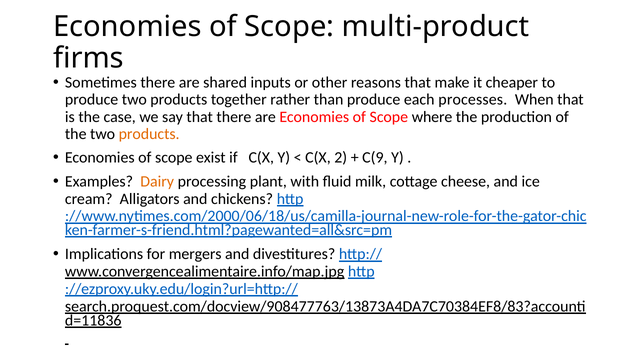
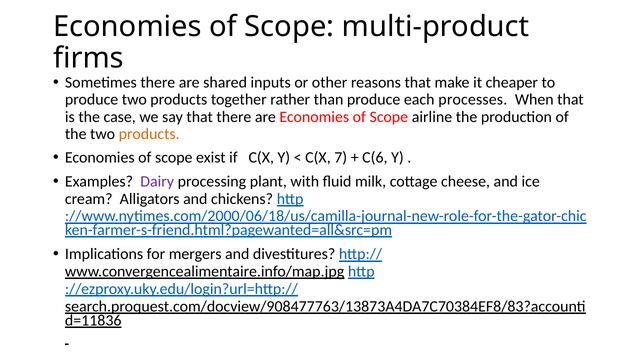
where: where -> airline (432, 117)
2: 2 -> 7 (341, 158)
C(9: C(9 -> C(6 (375, 158)
Dairy colour: orange -> purple (157, 182)
